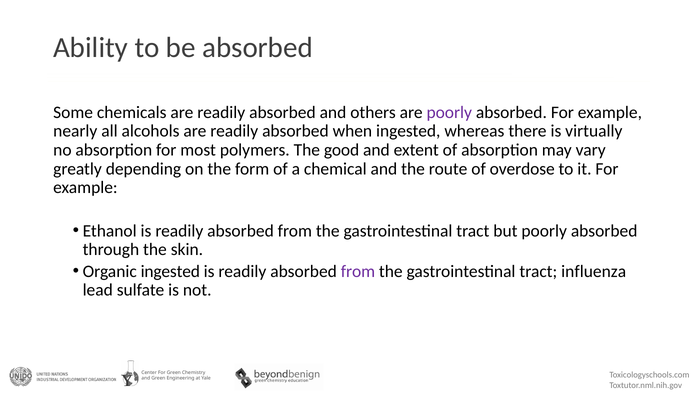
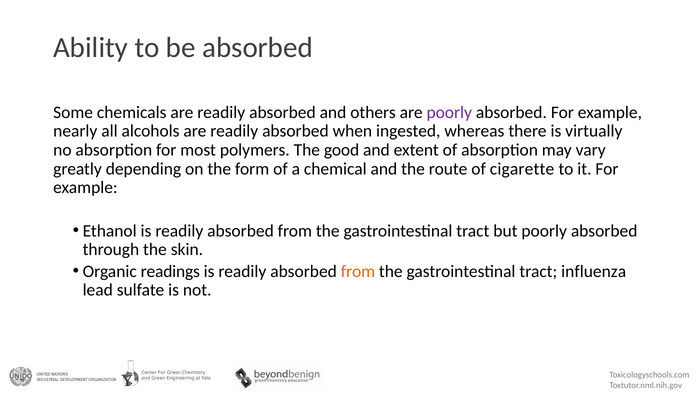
overdose: overdose -> cigarette (522, 169)
Organic ingested: ingested -> readings (170, 271)
from colour: purple -> orange (358, 271)
